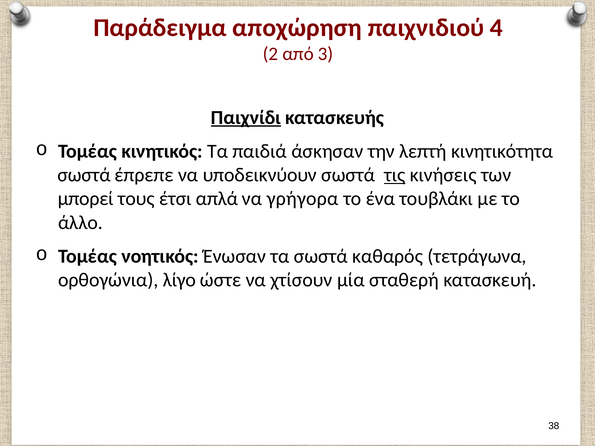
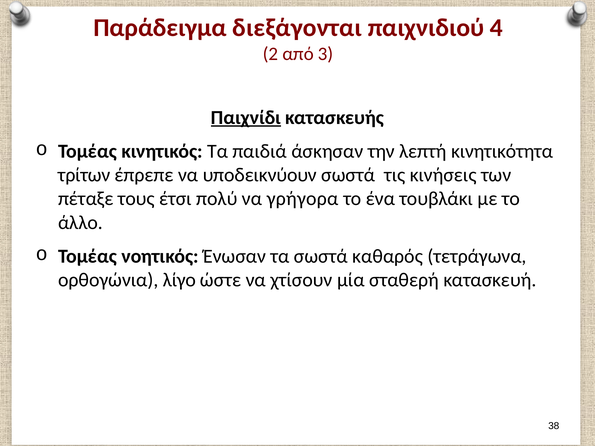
αποχώρηση: αποχώρηση -> διεξάγονται (297, 28)
σωστά: σωστά -> τρίτων (84, 175)
τις underline: present -> none (395, 175)
μπορεί: μπορεί -> πέταξε (86, 199)
απλά: απλά -> πολύ (217, 199)
